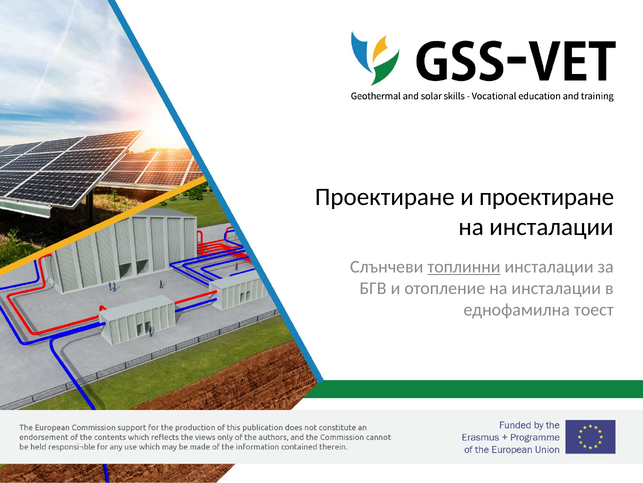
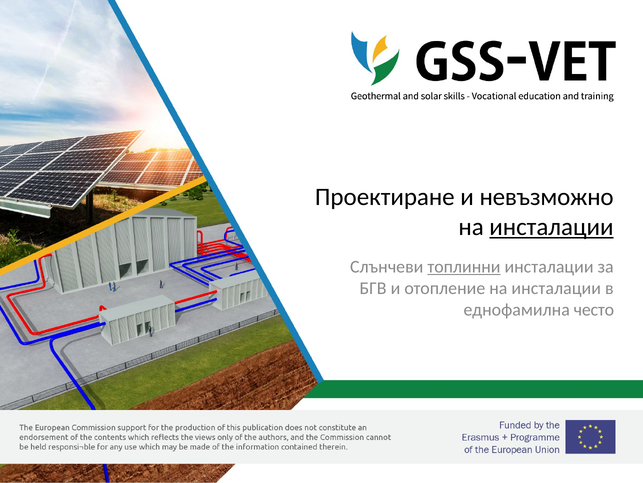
и проектиране: проектиране -> невъзможно (547, 197)
инсталации underline: none -> present (551, 227)
тоест: тоест -> често (594, 309)
